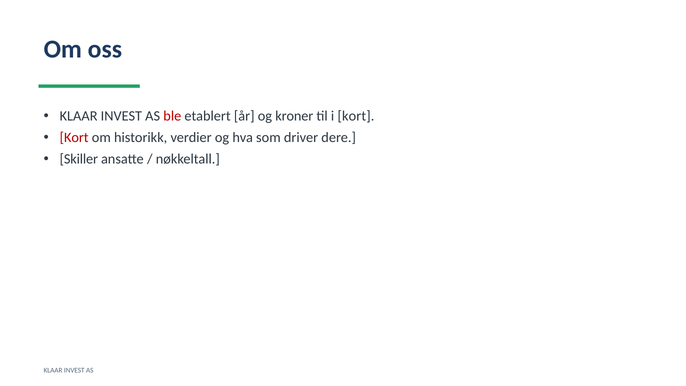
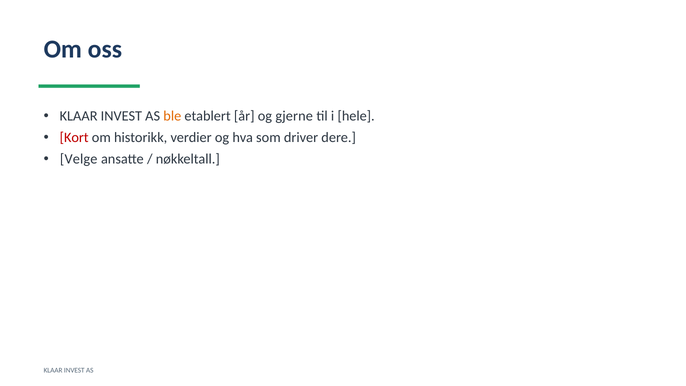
ble colour: red -> orange (172, 116)
kroner: kroner -> gjerne (294, 116)
i kort: kort -> hele (356, 116)
Skiller: Skiller -> Velge (79, 159)
